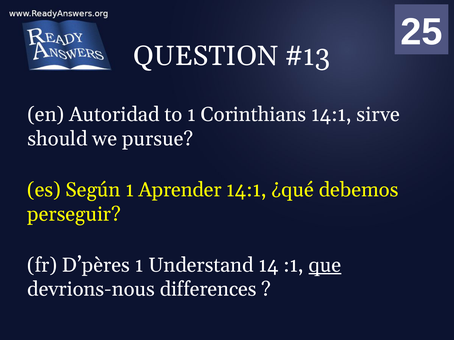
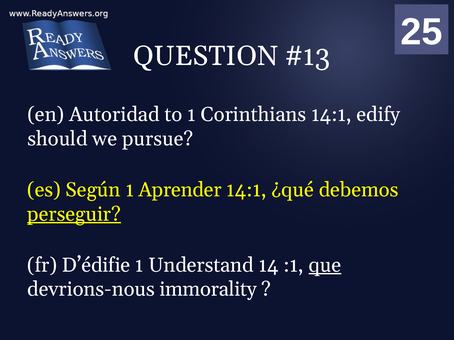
sirve: sirve -> edify (378, 115)
perseguir underline: none -> present (74, 214)
D’pères: D’pères -> D’édifie (96, 265)
differences: differences -> immorality (208, 290)
